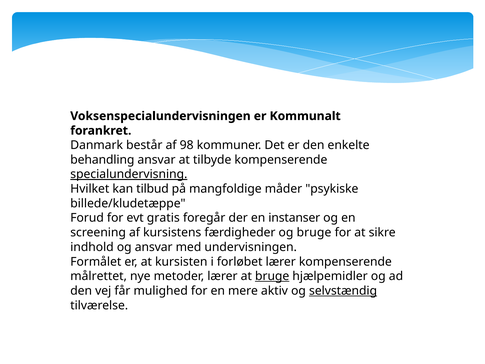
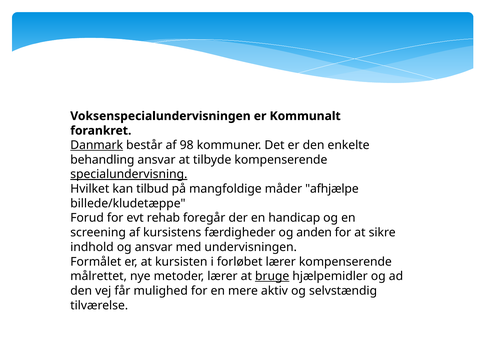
Danmark underline: none -> present (97, 145)
psykiske: psykiske -> afhjælpe (332, 189)
gratis: gratis -> rehab (163, 218)
instanser: instanser -> handicap (294, 218)
og bruge: bruge -> anden (314, 232)
selvstændig underline: present -> none (343, 291)
